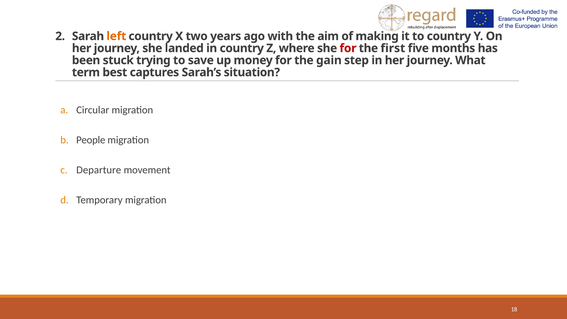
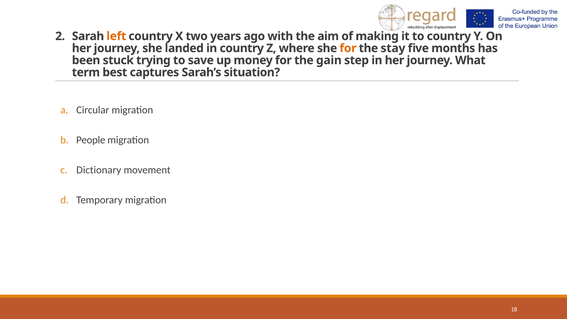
for colour: red -> orange (348, 48)
first: first -> stay (393, 48)
Departure: Departure -> Dictionary (99, 170)
